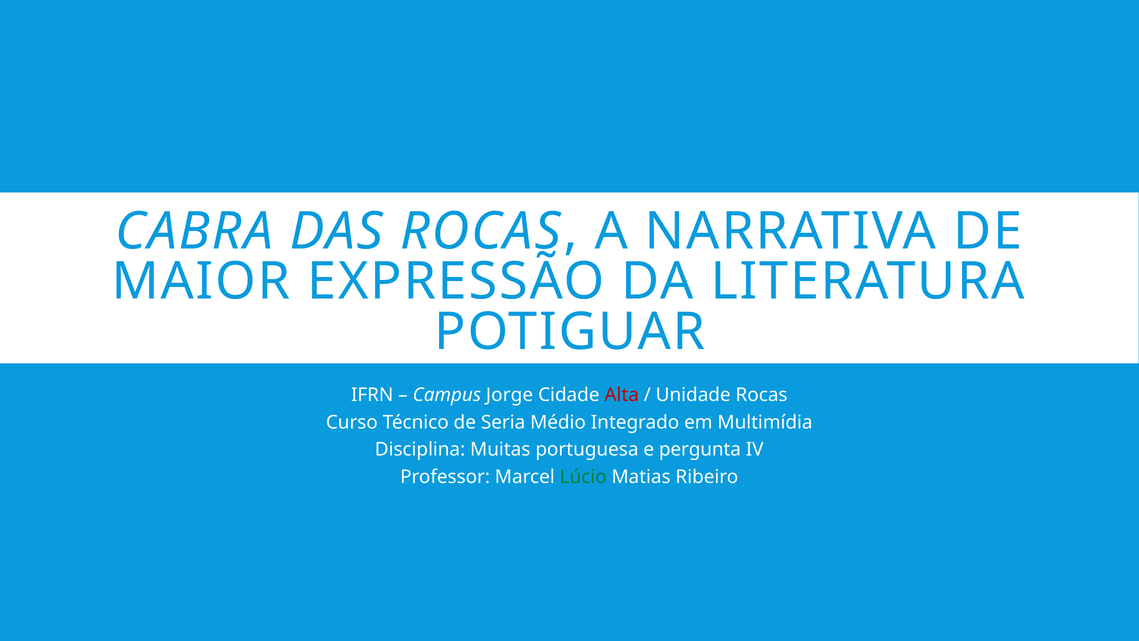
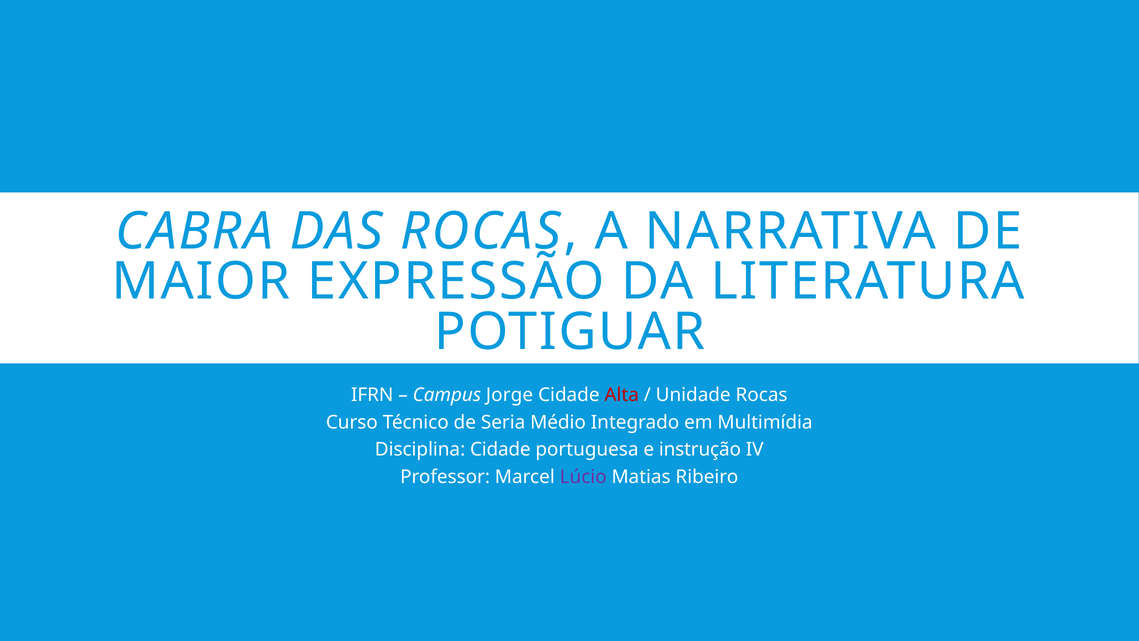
Disciplina Muitas: Muitas -> Cidade (500, 449)
pergunta: pergunta -> instrução (700, 449)
Lúcio colour: green -> purple (583, 477)
